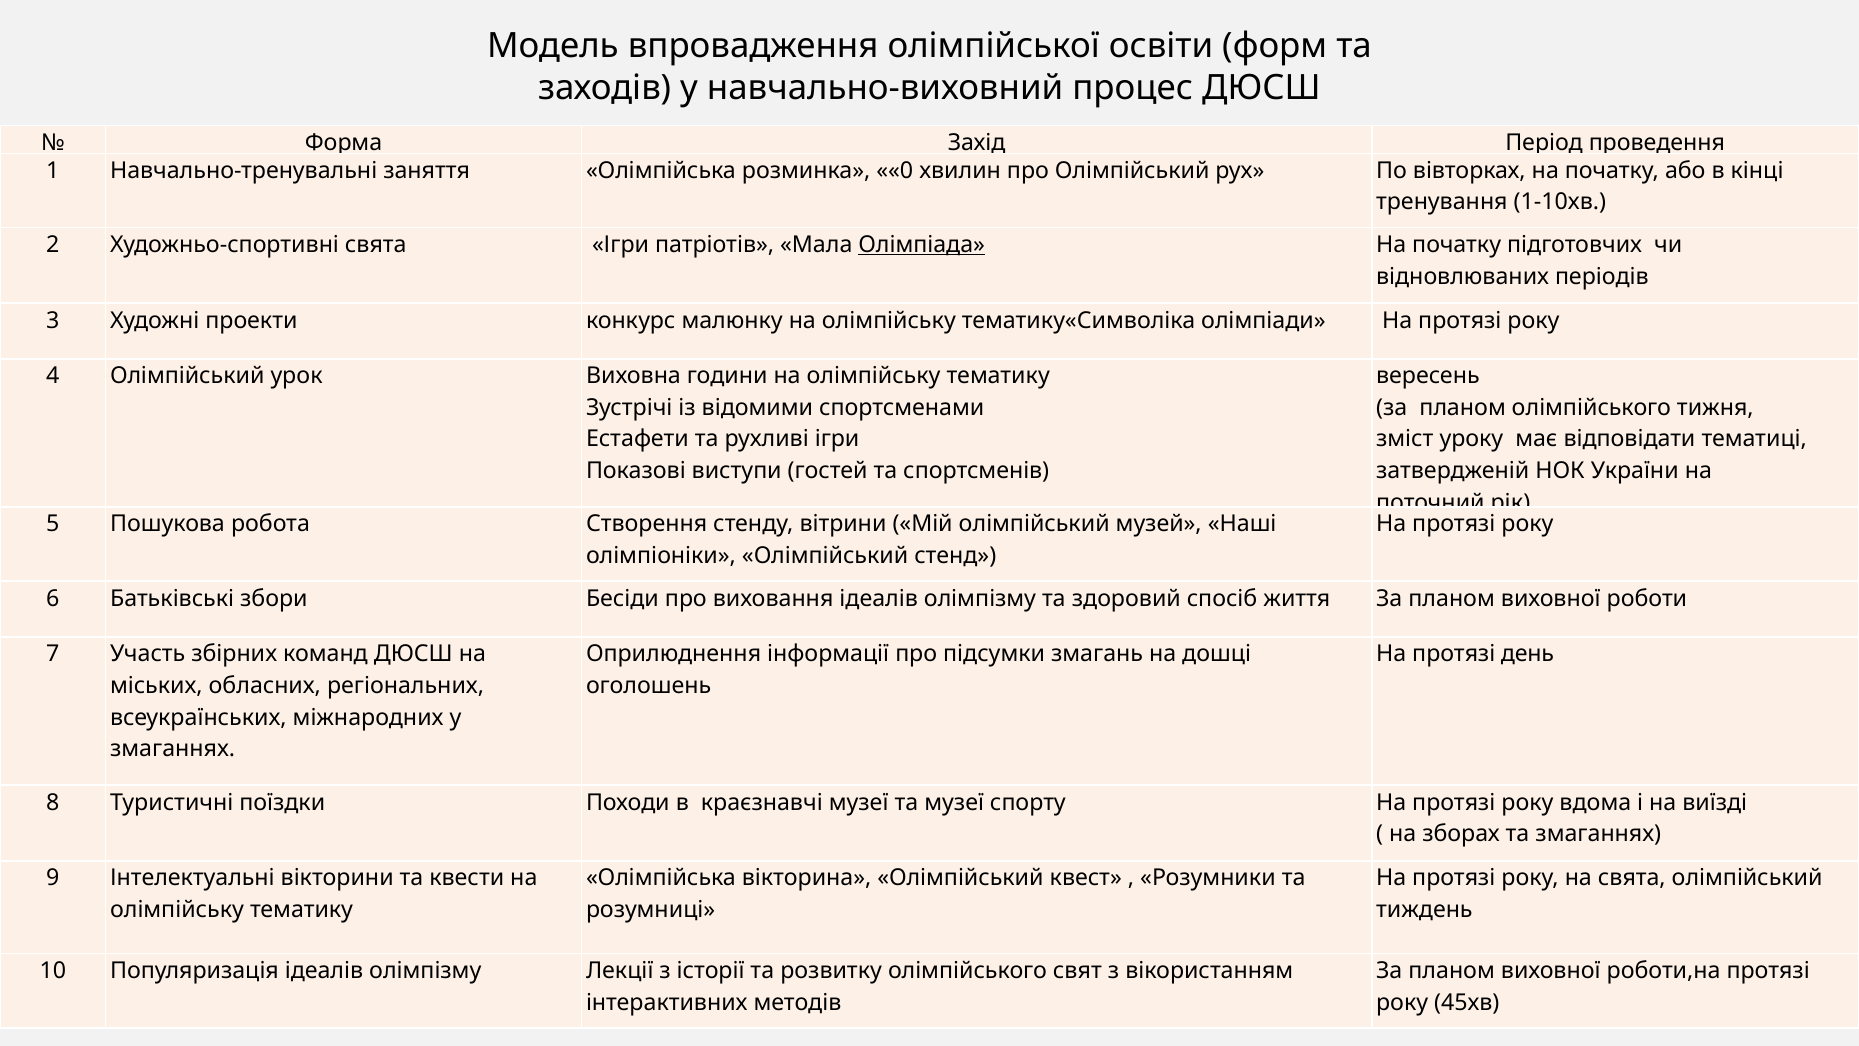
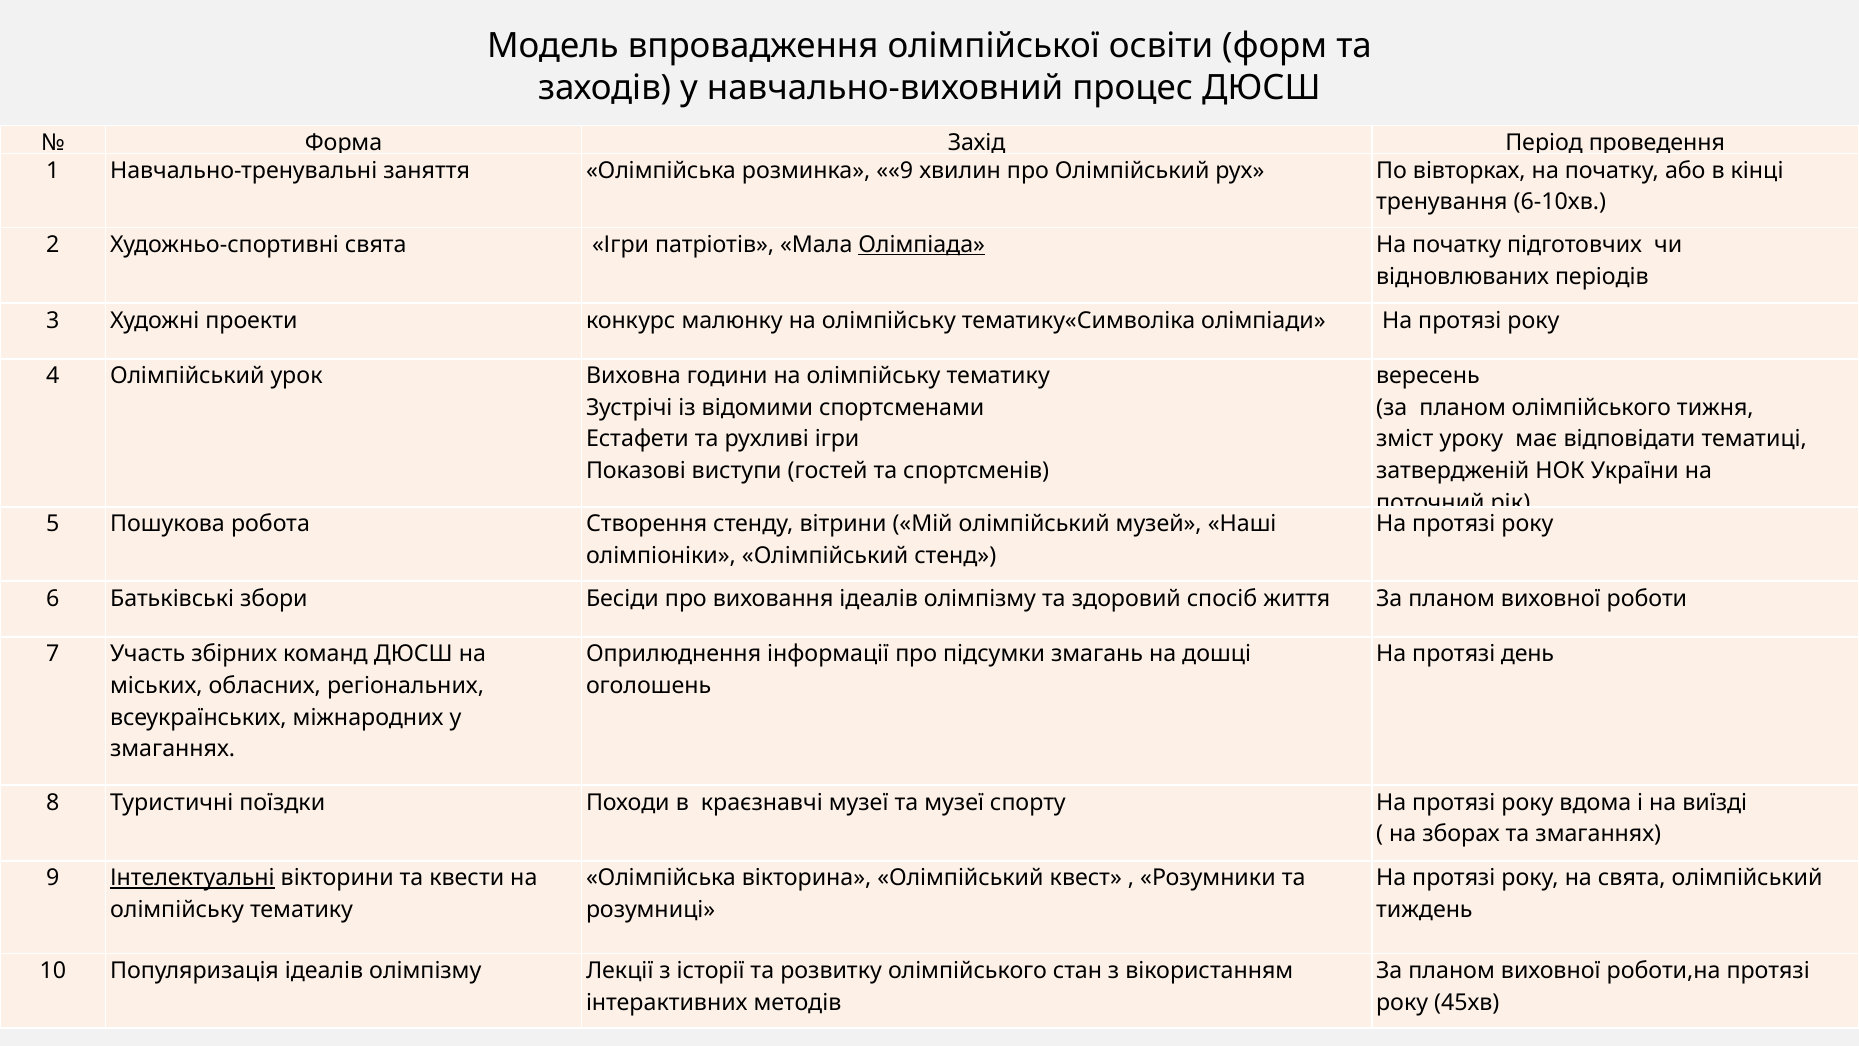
розминка 0: 0 -> 9 (895, 171)
1-10хв: 1-10хв -> 6-10хв (1560, 202)
Інтелектуальні underline: none -> present (192, 878)
свят: свят -> стан (1078, 970)
